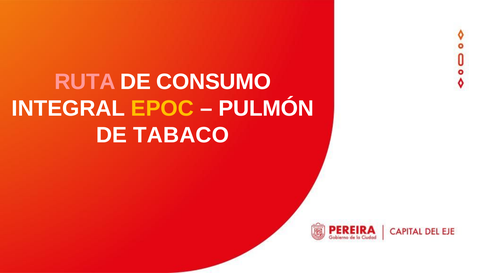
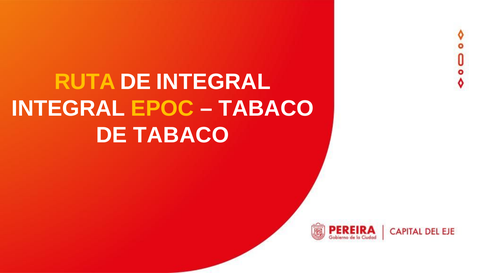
RUTA colour: pink -> yellow (85, 82)
DE CONSUMO: CONSUMO -> INTEGRAL (213, 82)
PULMÓN: PULMÓN -> TABACO (266, 108)
